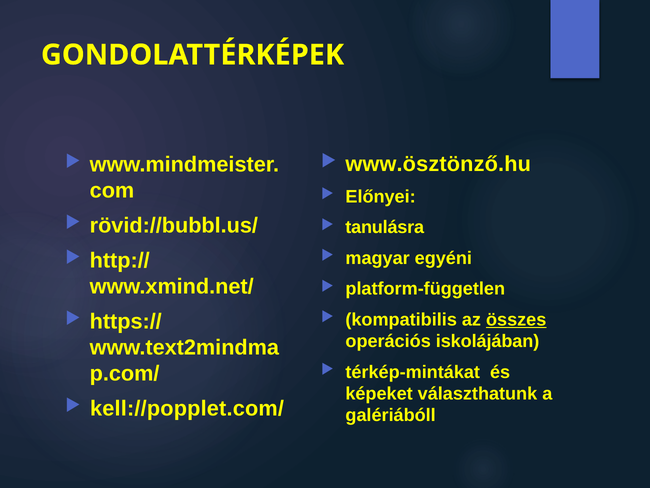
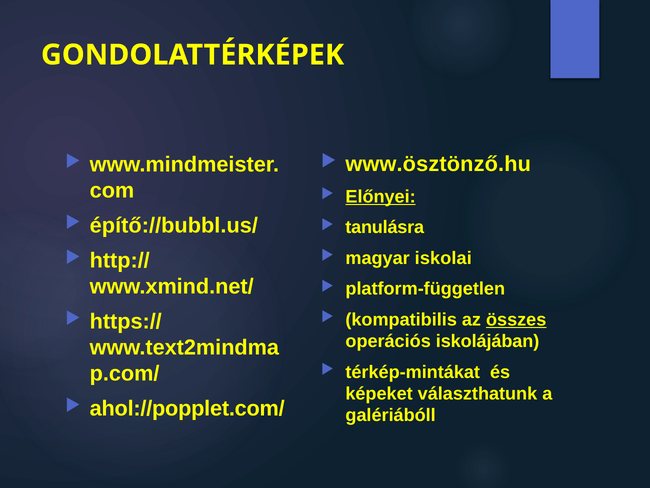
Előnyei underline: none -> present (381, 197)
rövid://bubbl.us/: rövid://bubbl.us/ -> építő://bubbl.us/ (174, 225)
egyéni: egyéni -> iskolai (443, 258)
kell://popplet.com/: kell://popplet.com/ -> ahol://popplet.com/ (187, 408)
